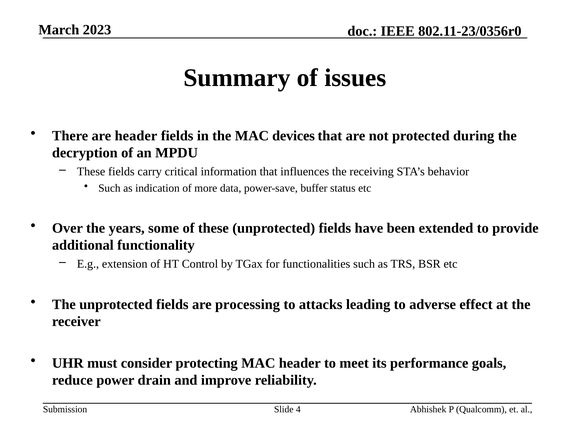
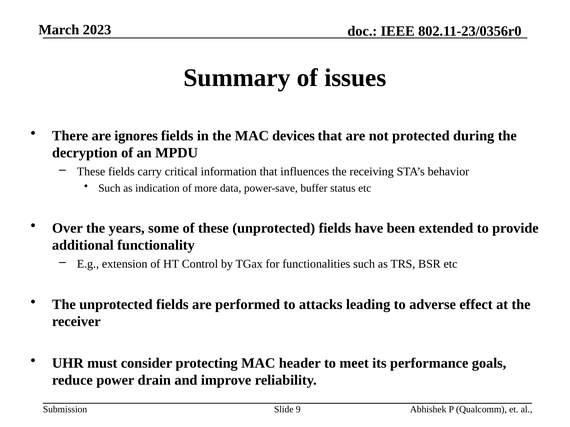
are header: header -> ignores (136, 136)
processing: processing -> performed (248, 305)
4: 4 -> 9 (298, 410)
